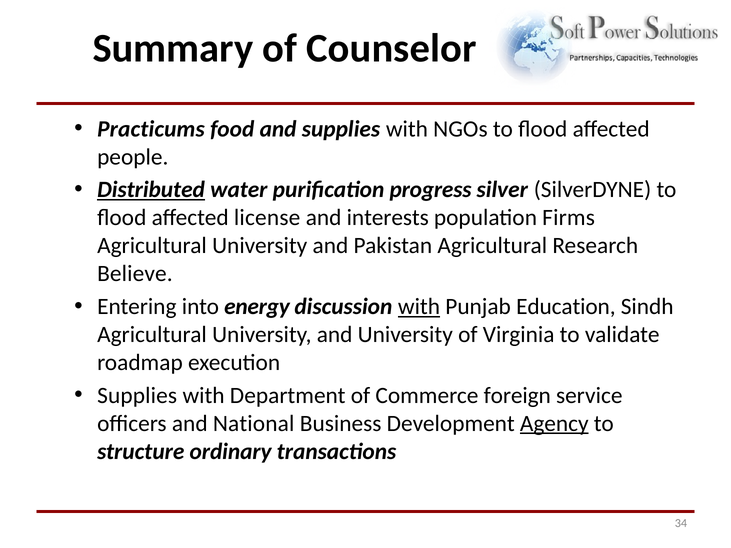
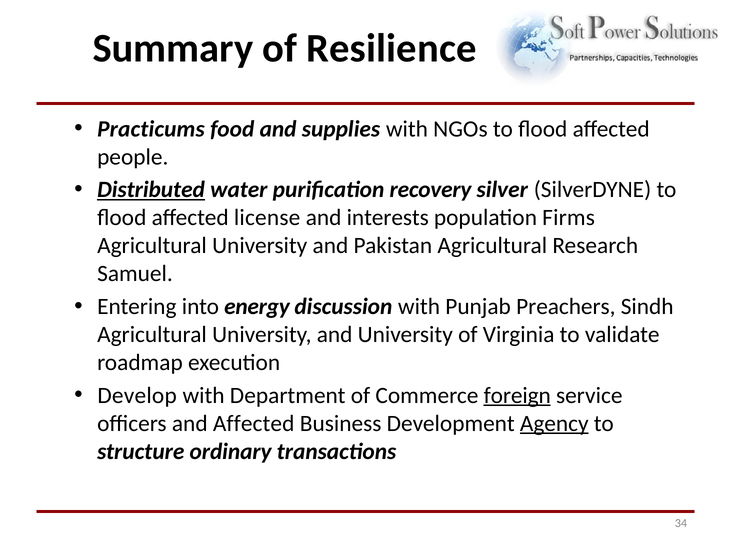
Counselor: Counselor -> Resilience (391, 49)
progress: progress -> recovery (431, 190)
Believe: Believe -> Samuel (135, 274)
with underline: present -> none (419, 307)
Education: Education -> Preachers (566, 307)
Supplies: Supplies -> Develop (137, 396)
foreign underline: none -> present (517, 396)
and National: National -> Affected (254, 424)
